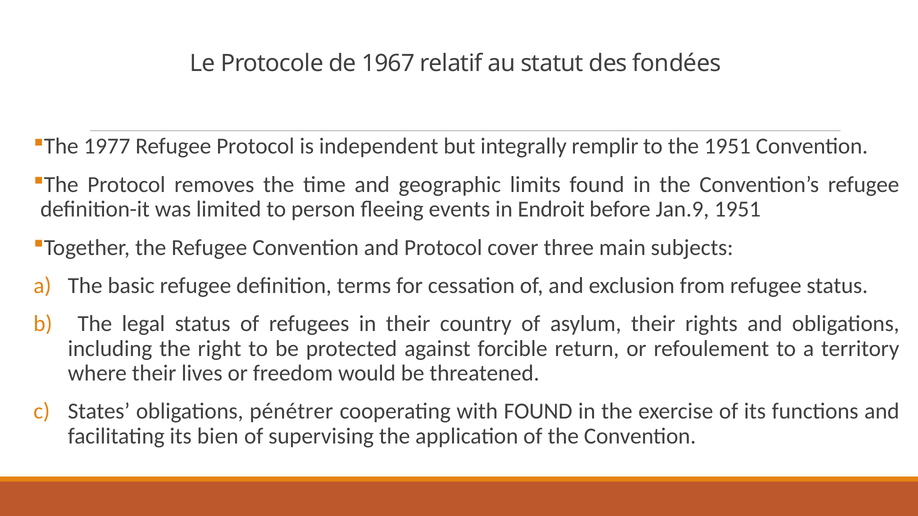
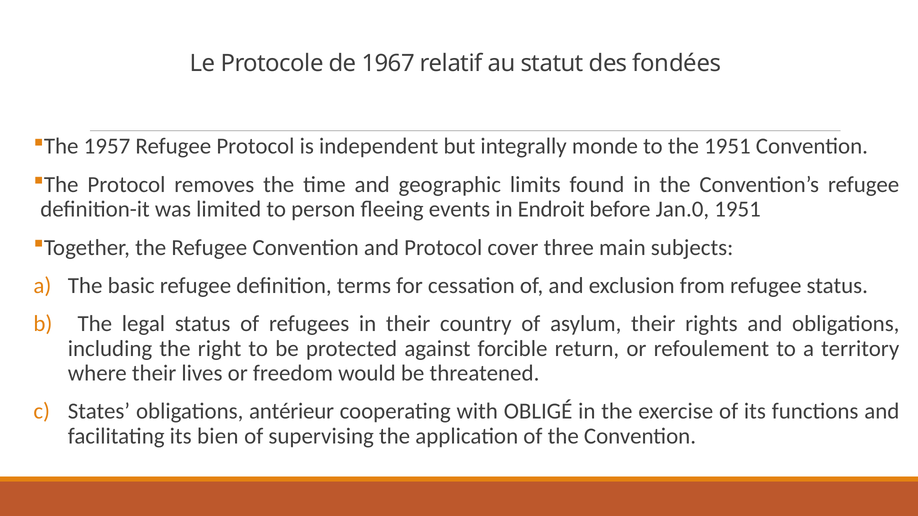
1977: 1977 -> 1957 (107, 147)
remplir: remplir -> monde (605, 147)
Jan.9: Jan.9 -> Jan.0 (682, 209)
pénétrer: pénétrer -> antérieur (292, 412)
with FOUND: FOUND -> OBLIGÉ (538, 412)
